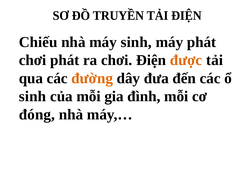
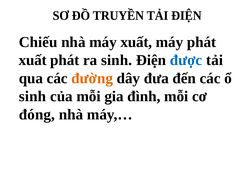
máy sinh: sinh -> xuất (136, 42)
chơi: chơi -> xuất (33, 60)
ra chơi: chơi -> sinh (117, 60)
được colour: orange -> blue (186, 60)
